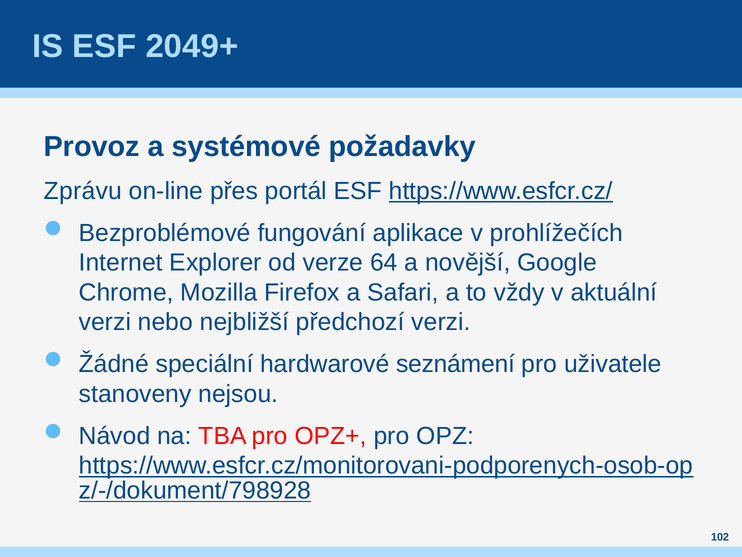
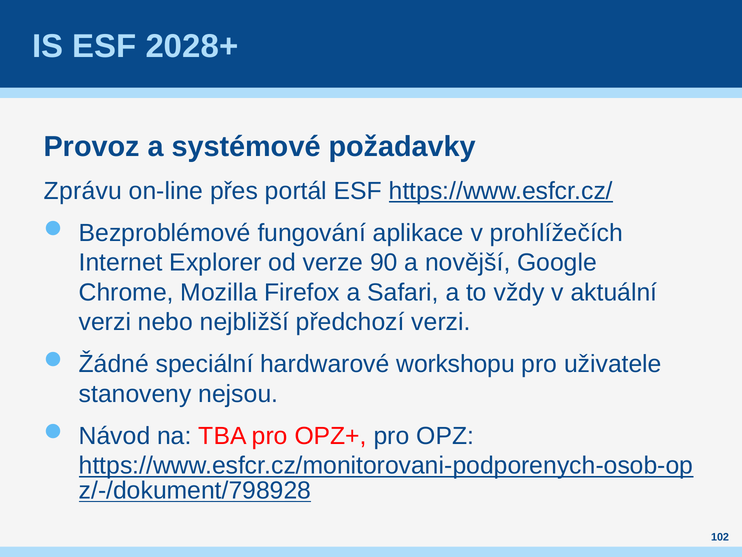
2049+: 2049+ -> 2028+ (192, 46)
64: 64 -> 90 (384, 263)
seznámení: seznámení -> workshopu (456, 364)
